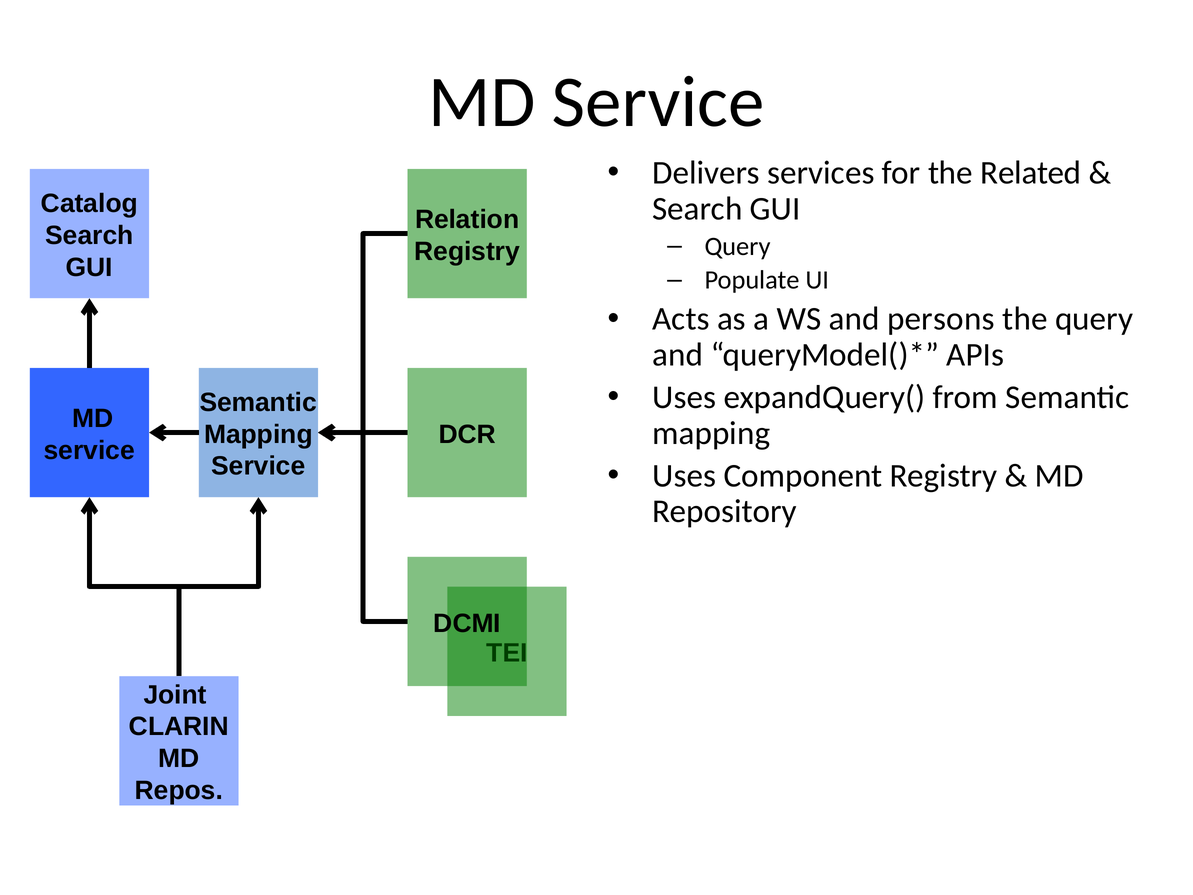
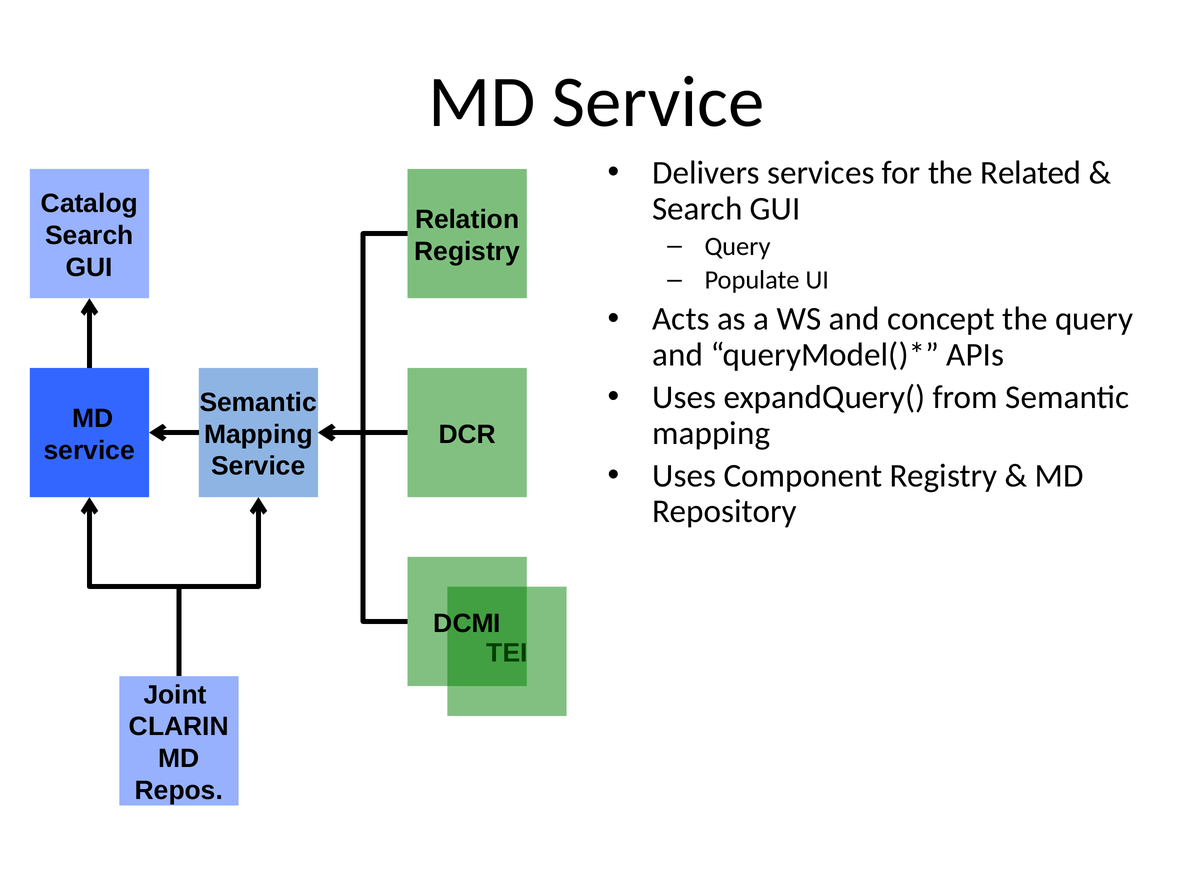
persons: persons -> concept (941, 319)
